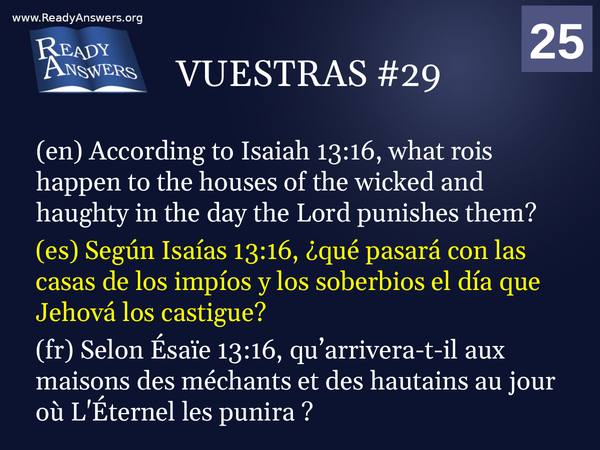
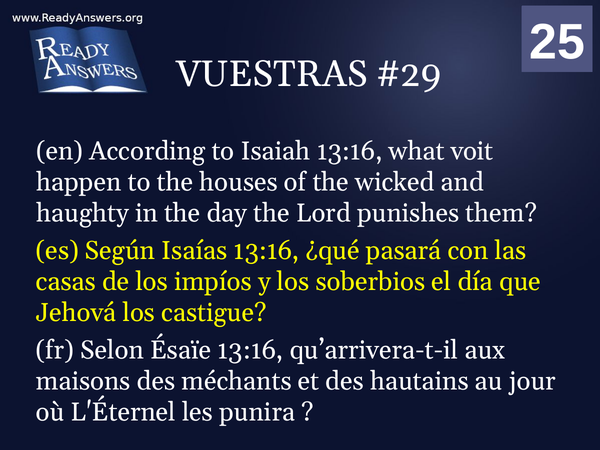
rois: rois -> voit (472, 151)
